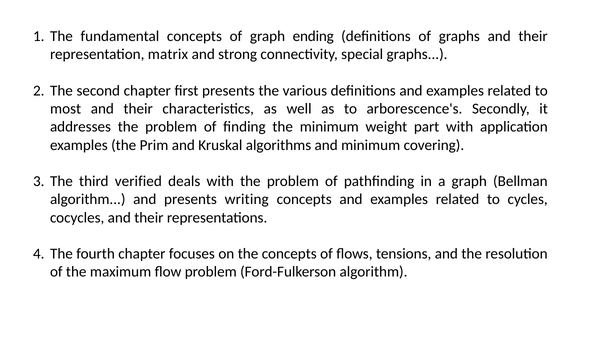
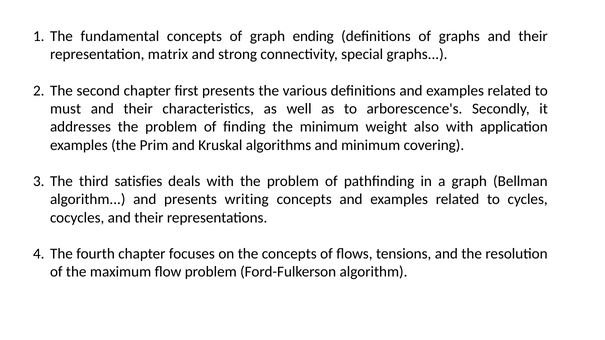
most: most -> must (66, 109)
part: part -> also (426, 127)
verified: verified -> satisfies (138, 182)
